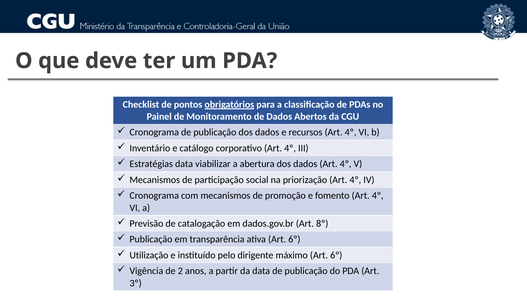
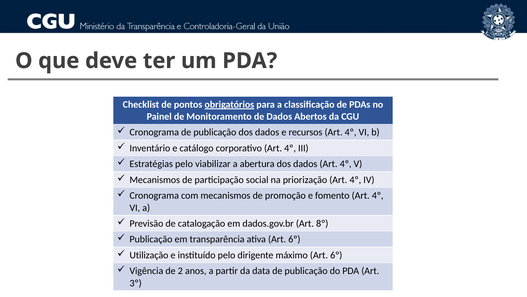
Estratégias data: data -> pelo (184, 164)
